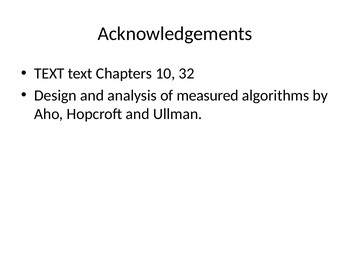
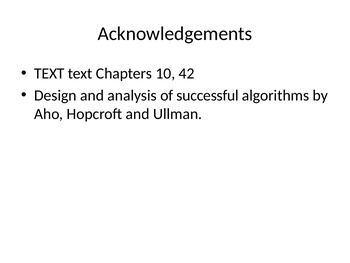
32: 32 -> 42 (187, 73)
measured: measured -> successful (208, 95)
